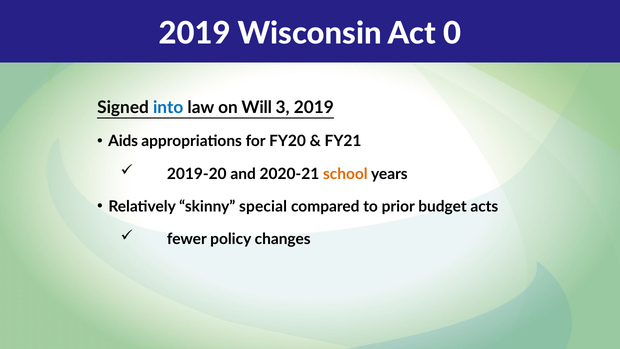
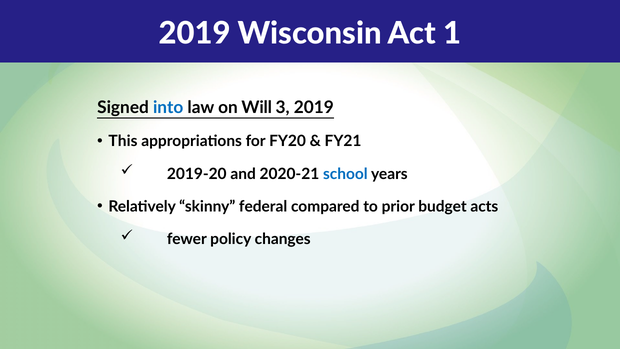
0: 0 -> 1 (452, 33)
Aids: Aids -> This (123, 141)
school colour: orange -> blue (345, 174)
special: special -> federal (263, 206)
